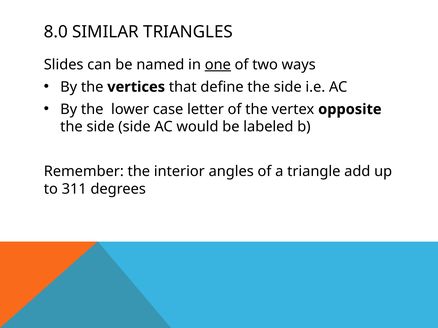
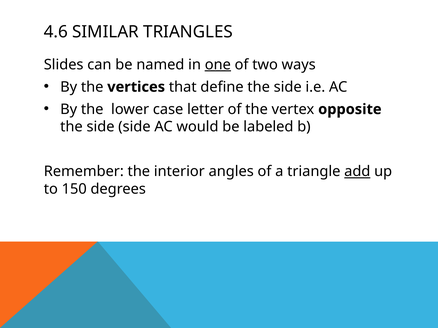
8.0: 8.0 -> 4.6 (56, 32)
add underline: none -> present (357, 172)
311: 311 -> 150 (74, 189)
